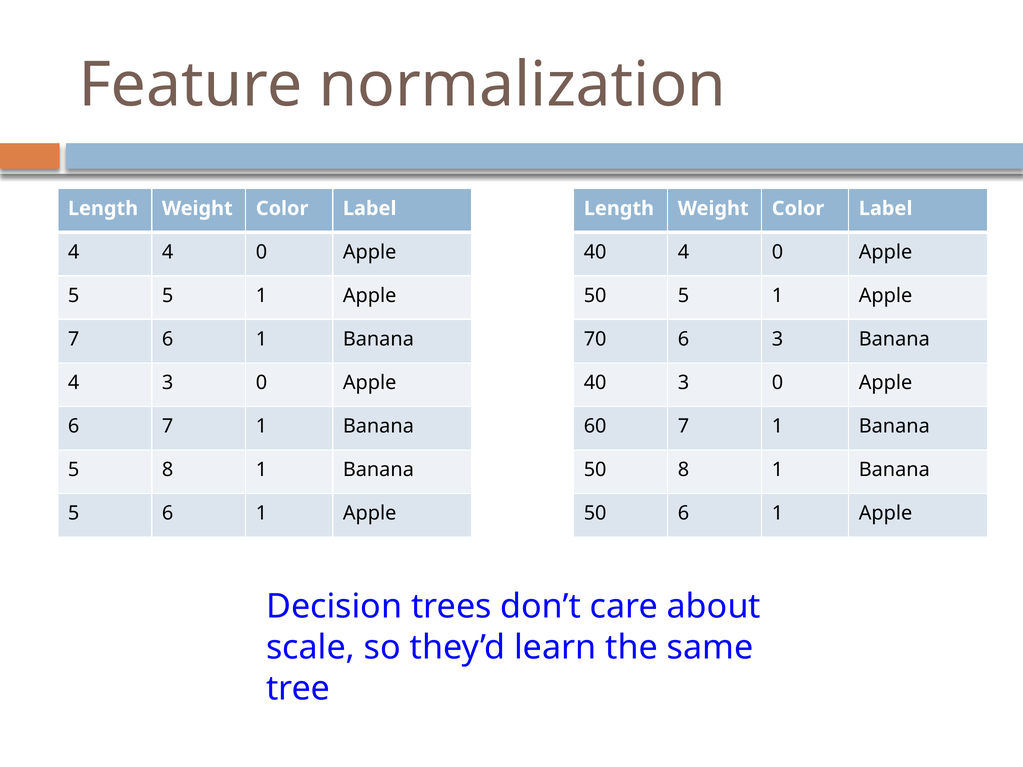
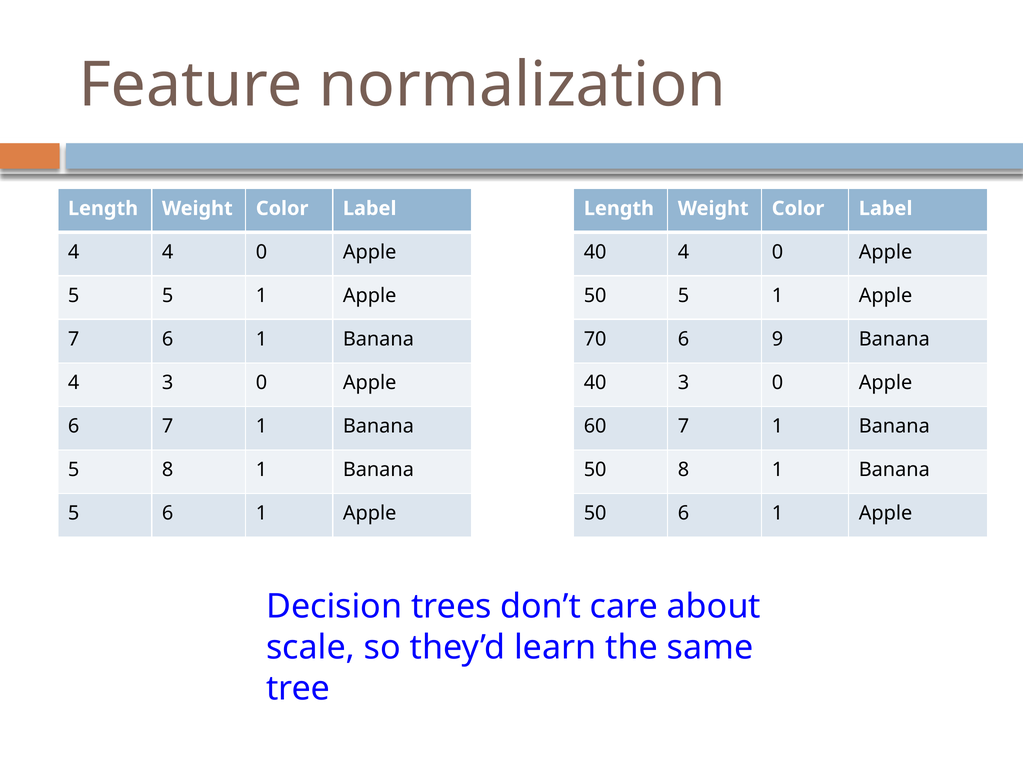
6 3: 3 -> 9 (777, 339)
